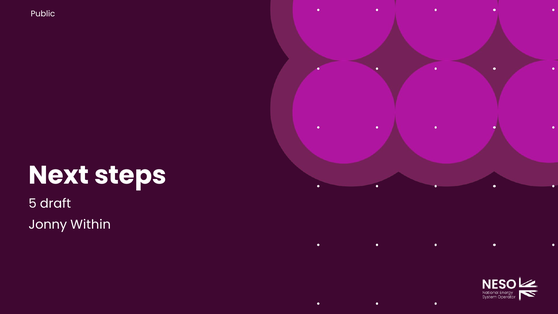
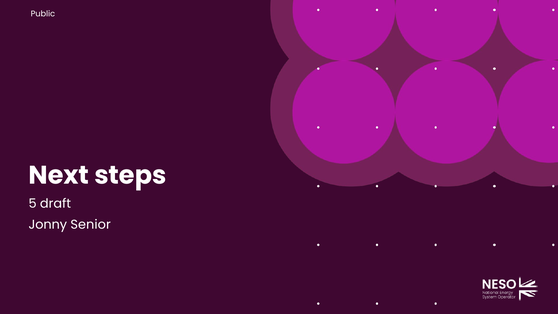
Within: Within -> Senior (91, 225)
